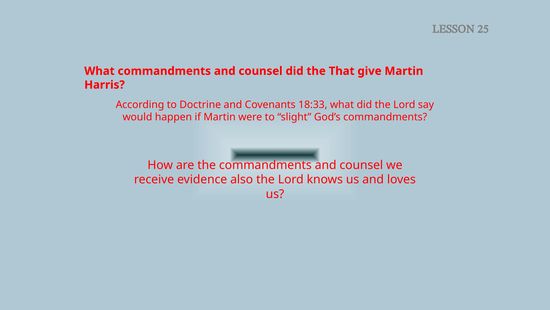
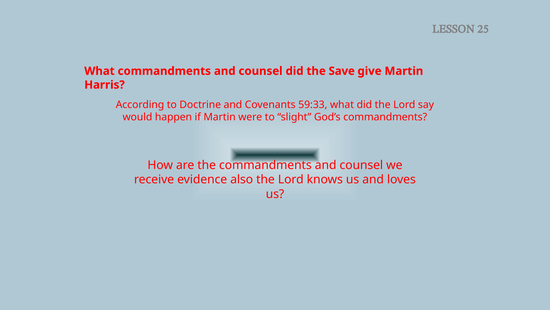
That: That -> Save (342, 71)
18:33: 18:33 -> 59:33 (313, 104)
